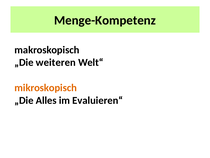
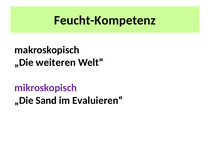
Menge-Kompetenz: Menge-Kompetenz -> Feucht-Kompetenz (105, 20)
mikroskopisch colour: orange -> purple (46, 88)
Alles: Alles -> Sand (46, 100)
